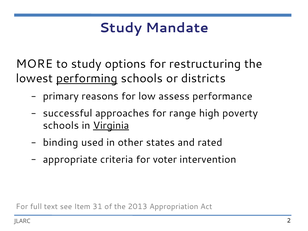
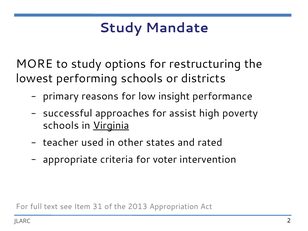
performing underline: present -> none (87, 78)
assess: assess -> insight (174, 96)
range: range -> assist (183, 113)
binding: binding -> teacher (61, 142)
